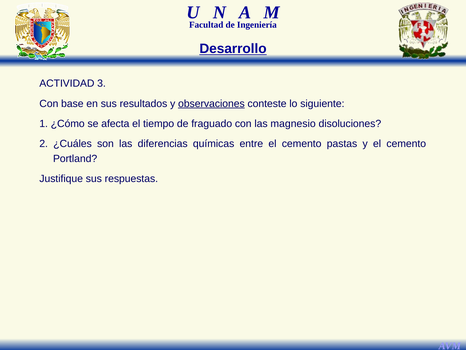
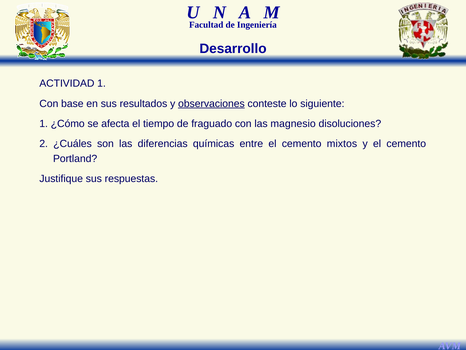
Desarrollo underline: present -> none (233, 49)
ACTIVIDAD 3: 3 -> 1 (102, 83)
pastas: pastas -> mixtos (342, 144)
